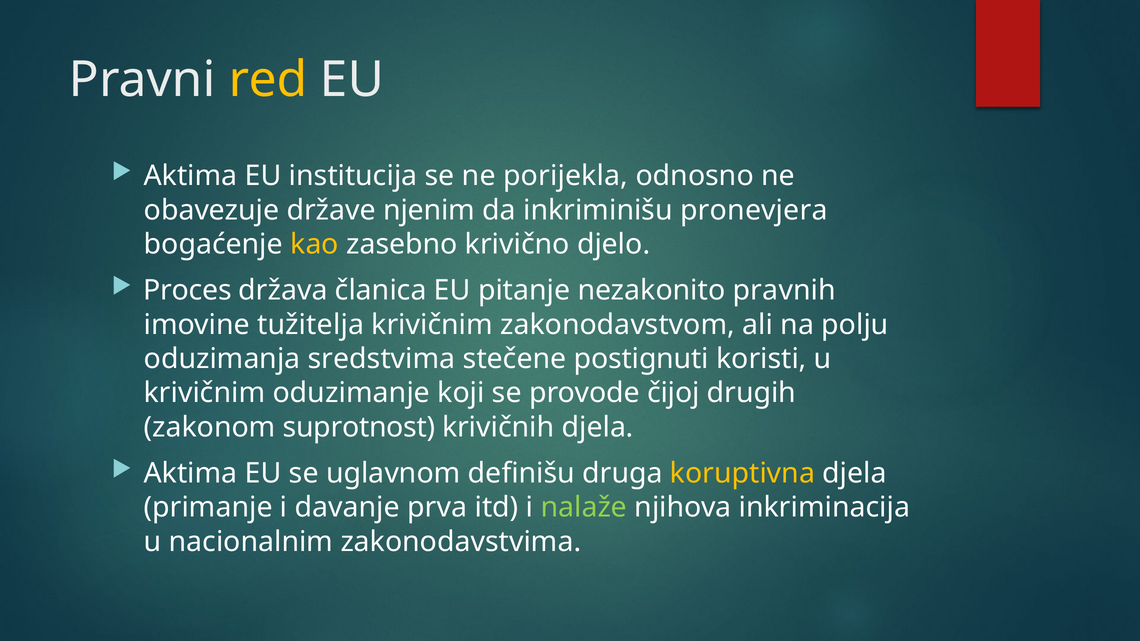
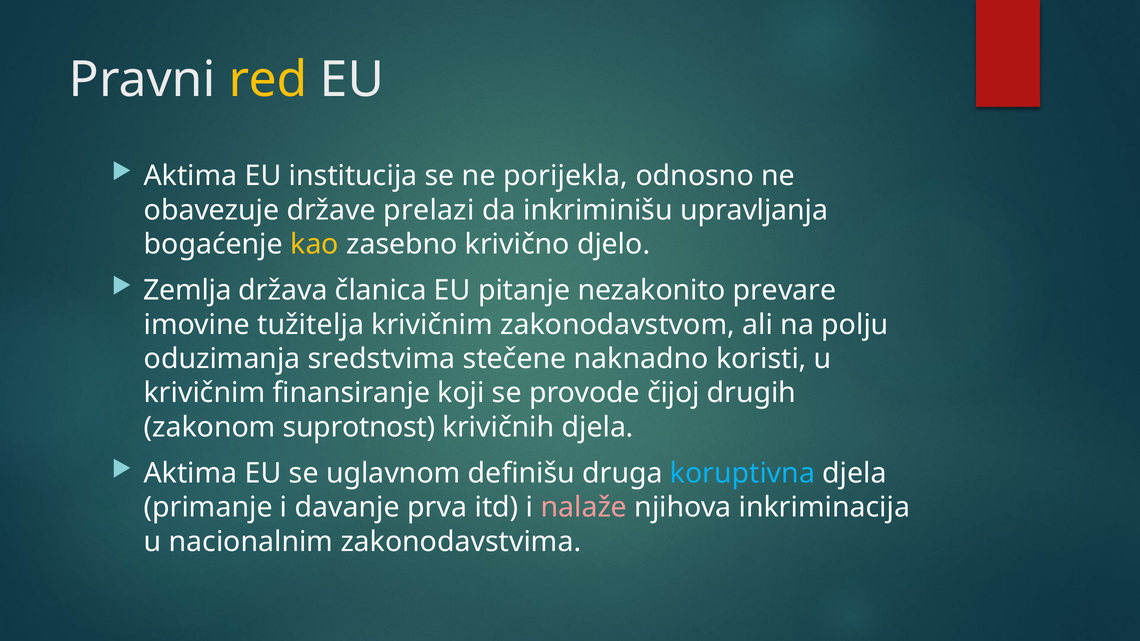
njenim: njenim -> prelazi (429, 210)
pronevjera: pronevjera -> upravljanja (754, 210)
Proces: Proces -> Zemlja (188, 291)
pravnih: pravnih -> prevare (784, 291)
postignuti: postignuti -> naknadno (641, 359)
oduzimanje: oduzimanje -> finansiranje (351, 393)
koruptivna colour: yellow -> light blue (743, 473)
nalaže colour: light green -> pink (584, 508)
